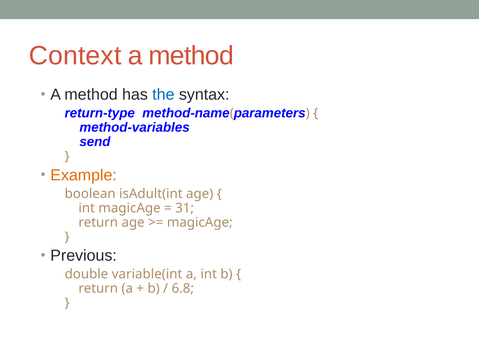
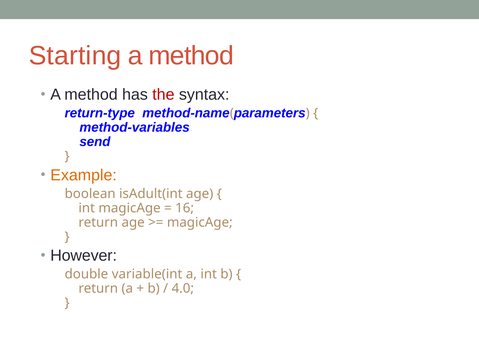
Context: Context -> Starting (75, 56)
the colour: blue -> red (163, 95)
31: 31 -> 16 (185, 208)
Previous: Previous -> However (84, 256)
6.8: 6.8 -> 4.0 (183, 289)
